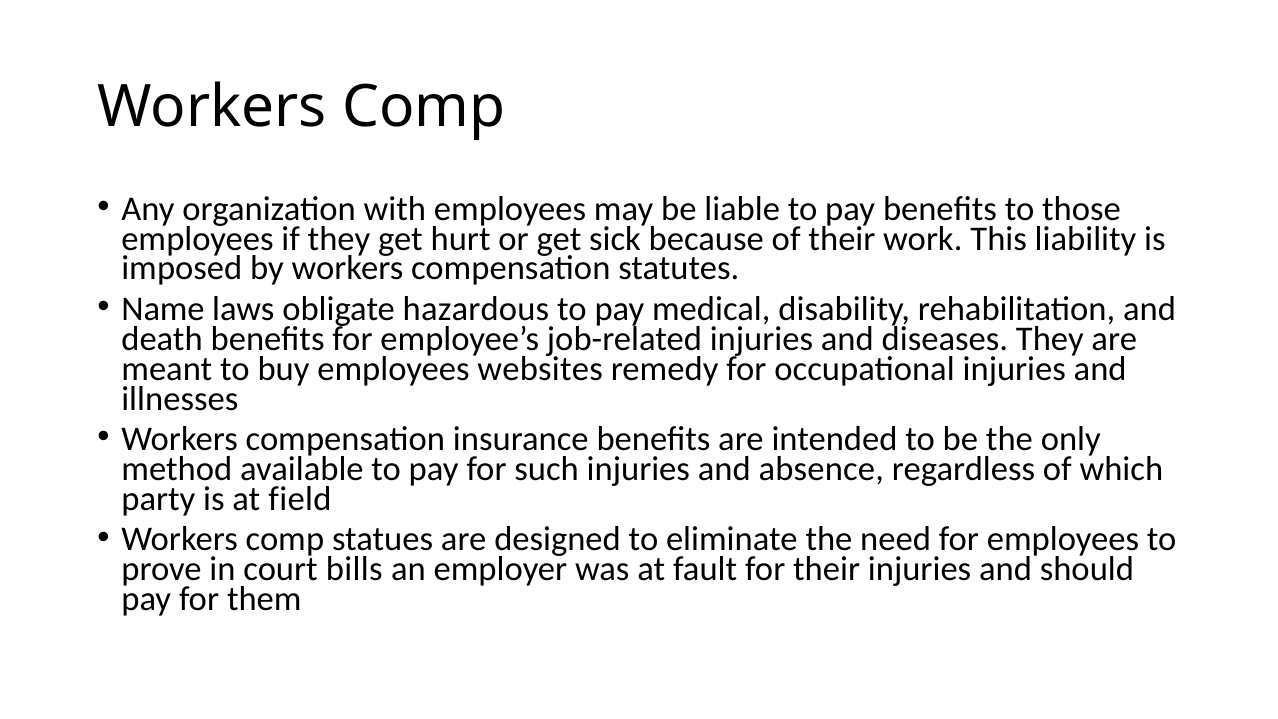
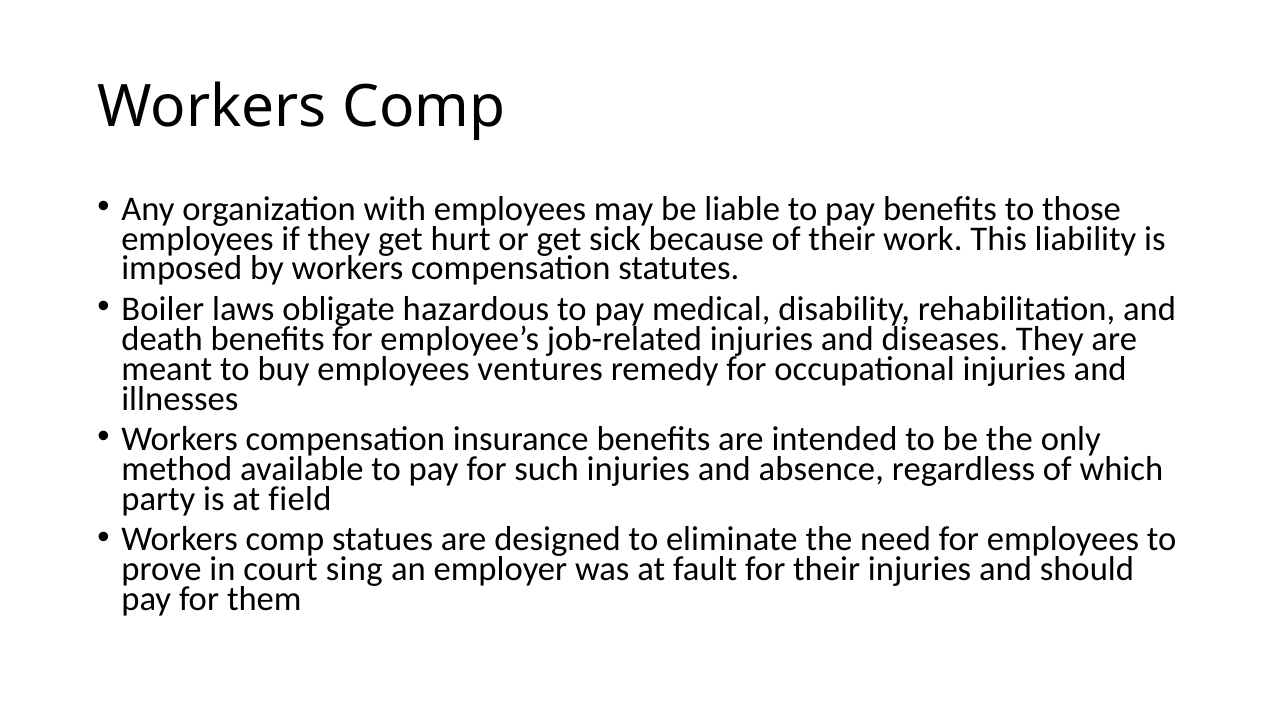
Name: Name -> Boiler (163, 309)
websites: websites -> ventures (540, 369)
bills: bills -> sing (354, 569)
